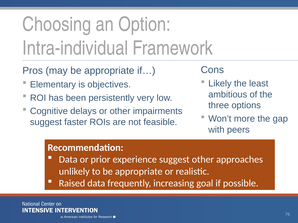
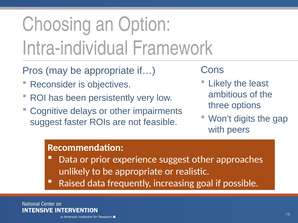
Elementary: Elementary -> Reconsider (53, 85)
more: more -> digits (244, 119)
